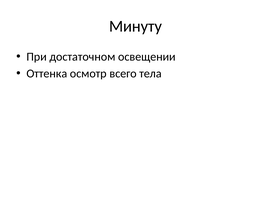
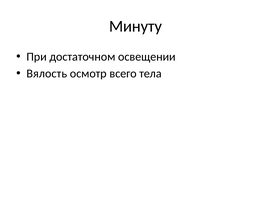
Оттенка: Оттенка -> Вялость (47, 74)
